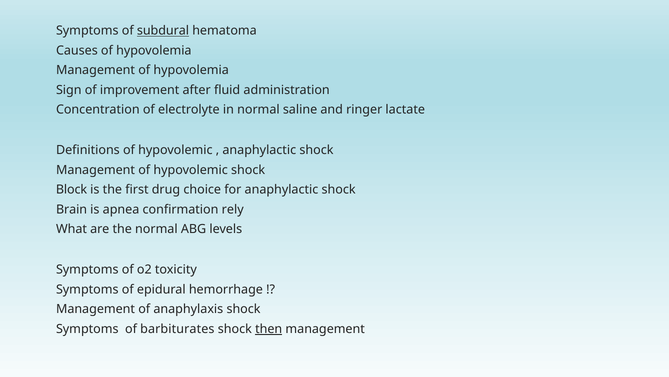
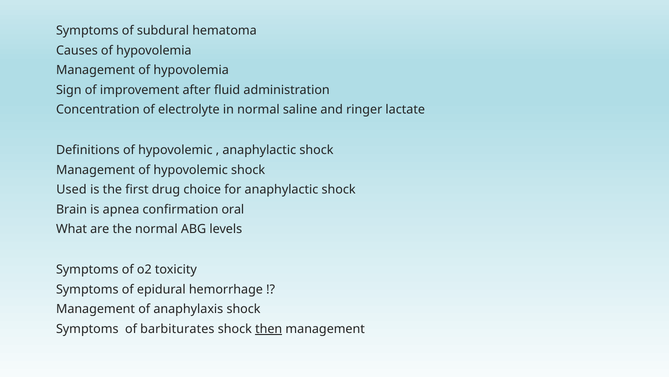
subdural underline: present -> none (163, 31)
Block: Block -> Used (71, 189)
rely: rely -> oral (233, 209)
